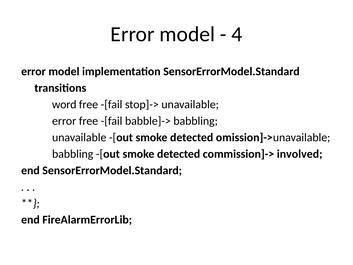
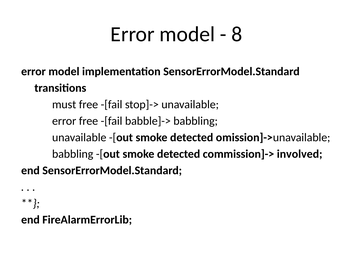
4: 4 -> 8 (237, 34)
word: word -> must (64, 104)
